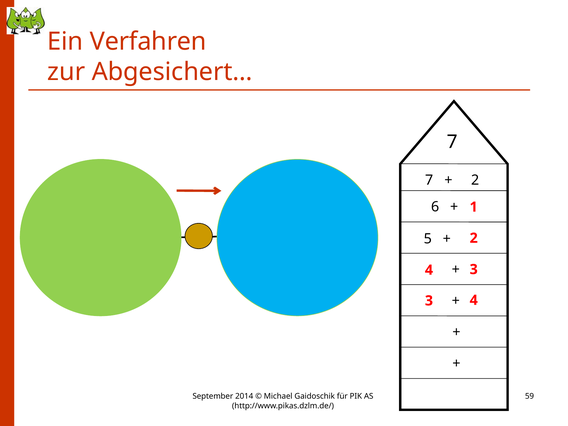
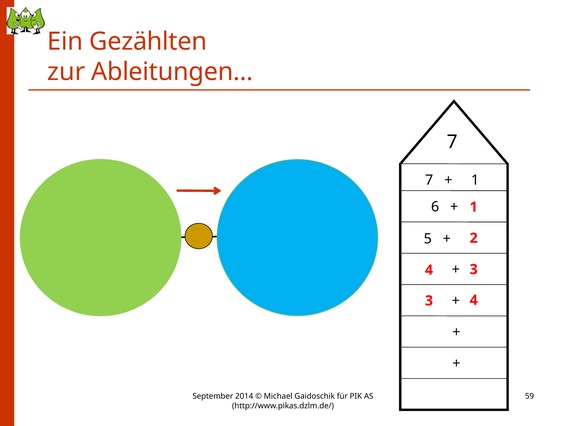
Verfahren: Verfahren -> Gezählten (148, 42)
Abgesichert…: Abgesichert… -> Ableitungen… (172, 72)
2: 2 -> 1 (475, 180)
